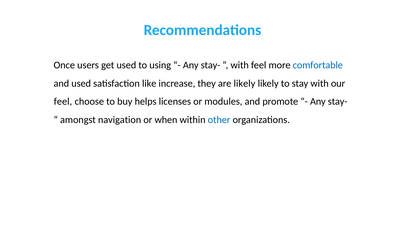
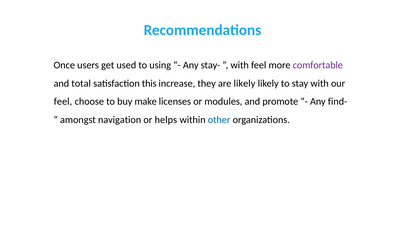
comfortable colour: blue -> purple (318, 65)
and used: used -> total (81, 83)
like: like -> this (149, 83)
helps: helps -> make (146, 101)
stay-: stay- -> find- (338, 101)
when: when -> helps (166, 120)
